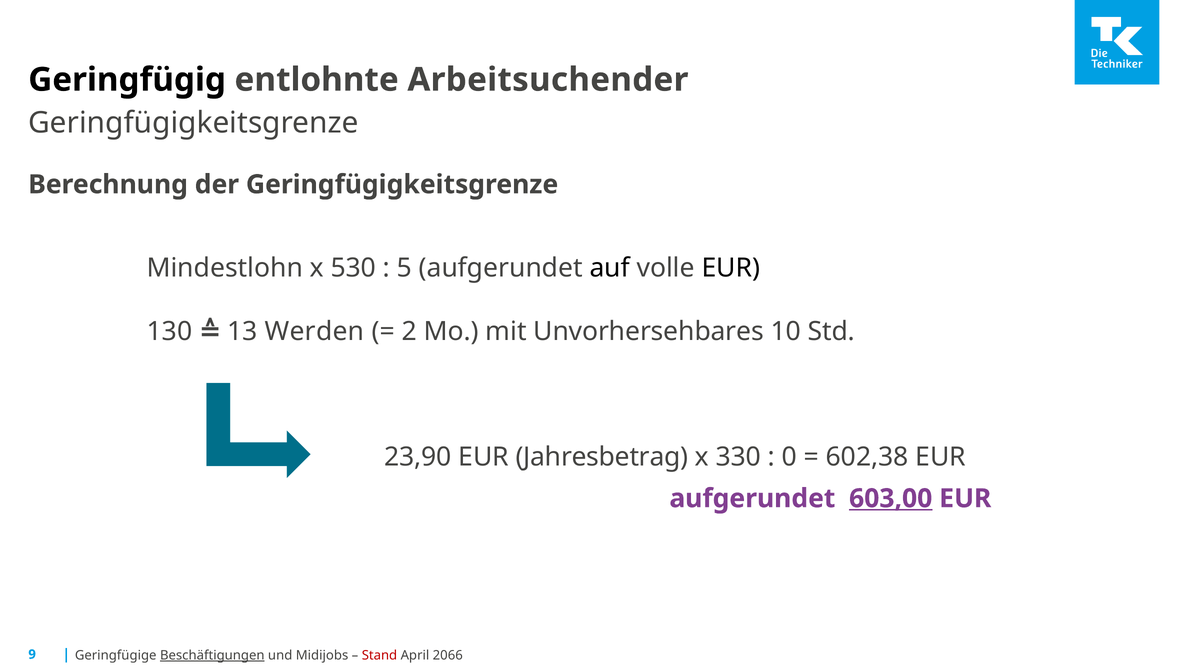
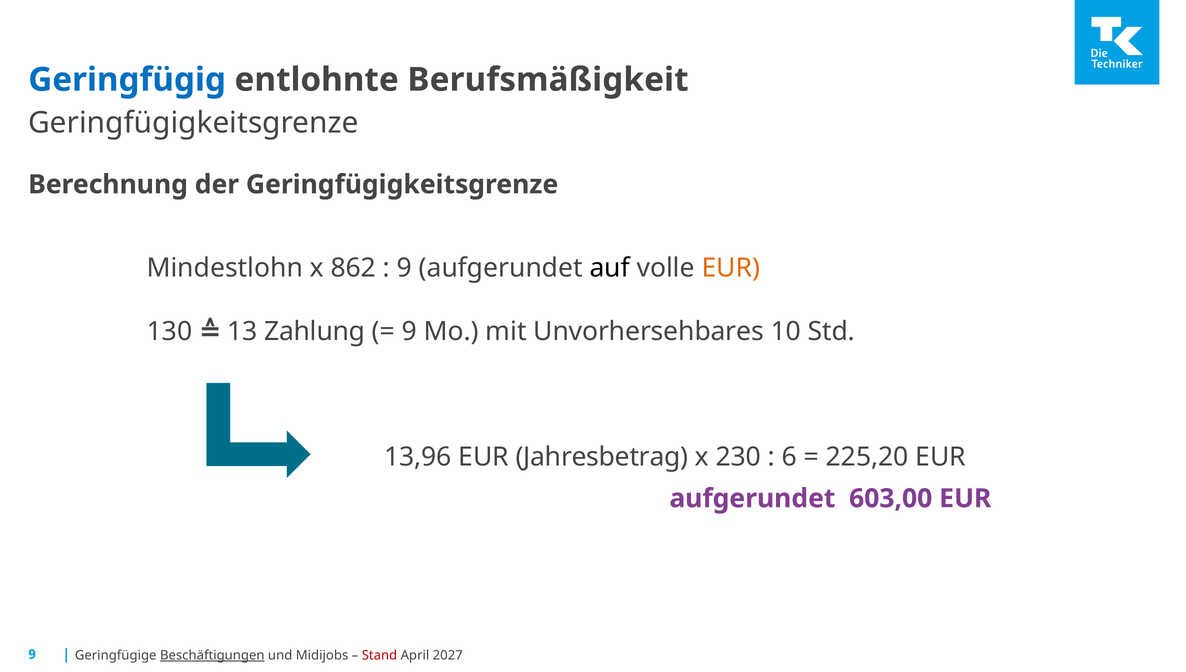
Geringfügig colour: black -> blue (127, 80)
Arbeitsuchender: Arbeitsuchender -> Berufsmäßigkeit (548, 80)
530: 530 -> 862 (353, 268)
5: 5 -> 9 (404, 268)
EUR colour: black -> orange (731, 268)
Werden: Werden -> Zahlung (315, 332)
2: 2 -> 9 (409, 332)
23,90: 23,90 -> 13,96 (418, 457)
330: 330 -> 230 (738, 457)
0: 0 -> 6 (789, 457)
602,38: 602,38 -> 225,20 (867, 457)
603,00 underline: present -> none (891, 499)
2066: 2066 -> 2027 (448, 656)
